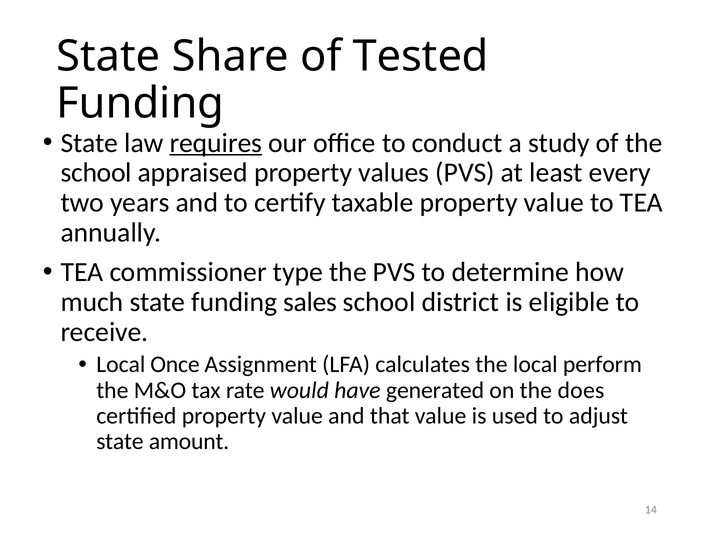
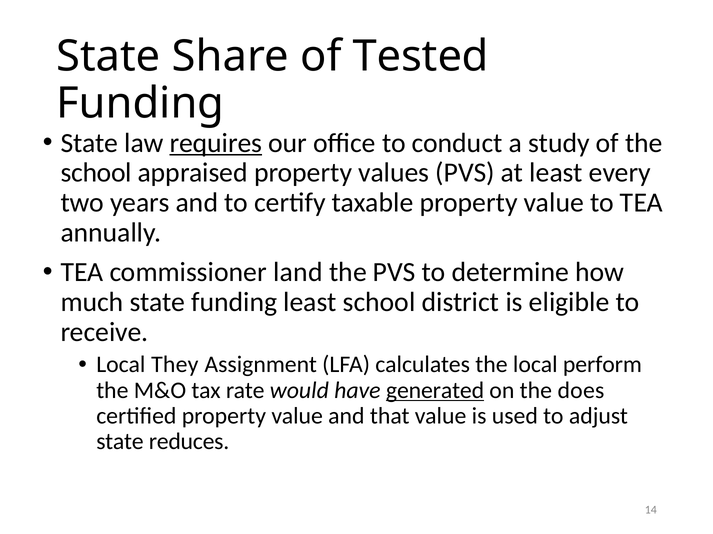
type: type -> land (298, 273)
funding sales: sales -> least (310, 302)
Once: Once -> They (175, 365)
generated underline: none -> present (435, 391)
amount: amount -> reduces (189, 442)
